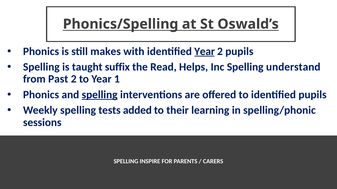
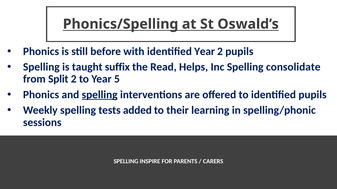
makes: makes -> before (106, 51)
Year underline: present -> none (205, 51)
understand: understand -> consolidate (293, 67)
Past: Past -> Split (58, 79)
1: 1 -> 5 (117, 79)
